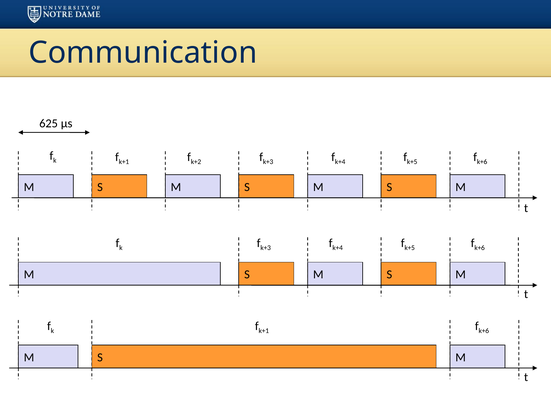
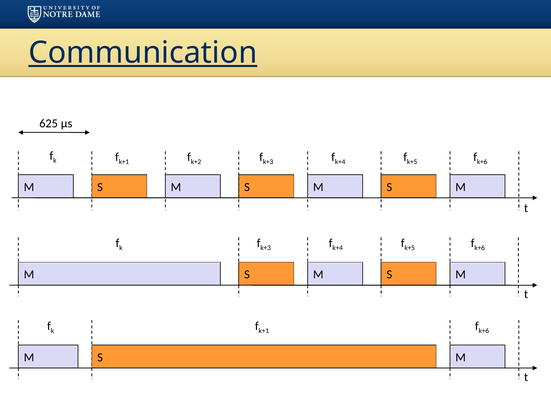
Communication underline: none -> present (143, 53)
